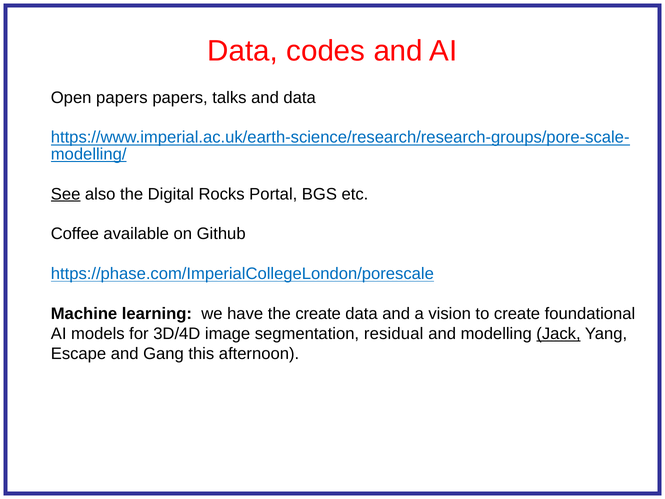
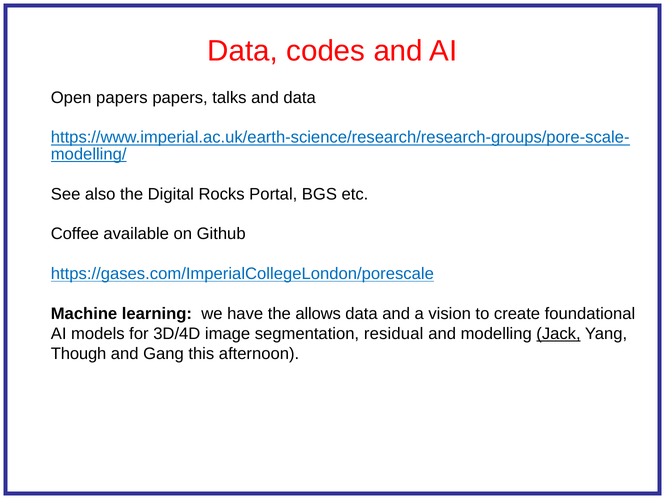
See underline: present -> none (66, 194)
https://phase.com/ImperialCollegeLondon/porescale: https://phase.com/ImperialCollegeLondon/porescale -> https://gases.com/ImperialCollegeLondon/porescale (242, 274)
the create: create -> allows (318, 314)
Escape: Escape -> Though (79, 354)
